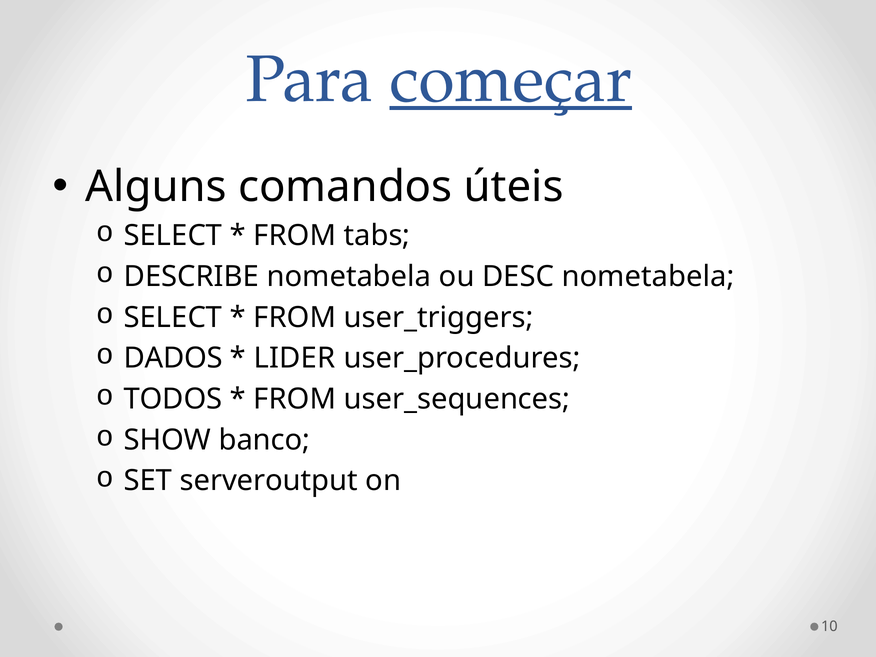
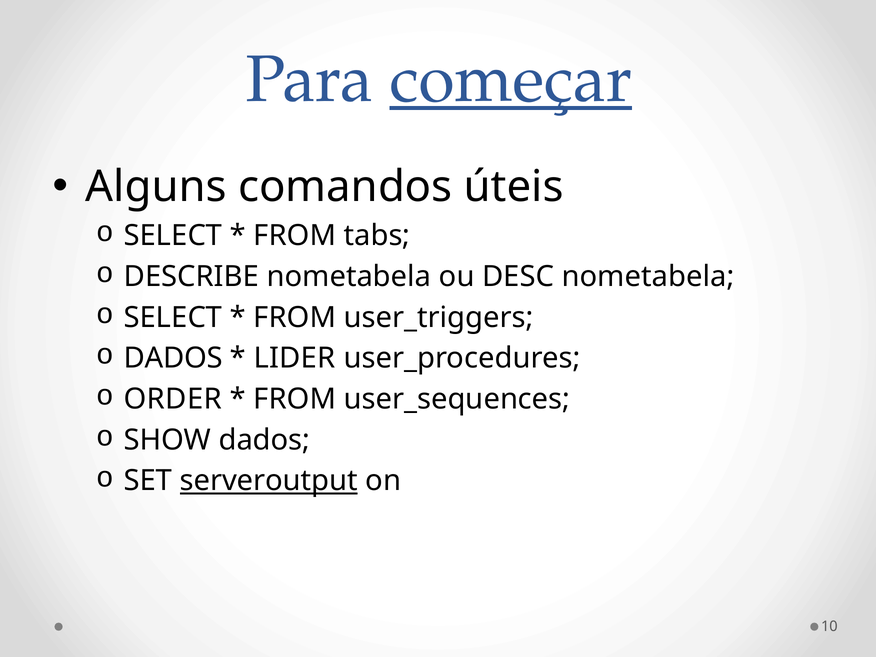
TODOS: TODOS -> ORDER (173, 399)
SHOW banco: banco -> dados (264, 440)
serveroutput underline: none -> present (269, 481)
